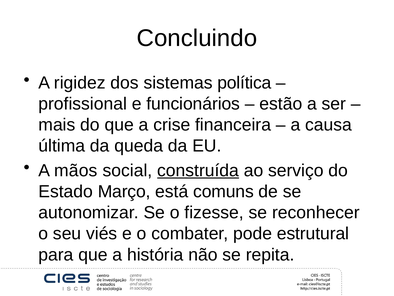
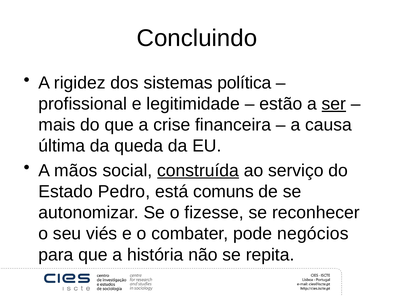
funcionários: funcionários -> legitimidade (193, 104)
ser underline: none -> present (334, 104)
Março: Março -> Pedro (124, 191)
estrutural: estrutural -> negócios (313, 233)
